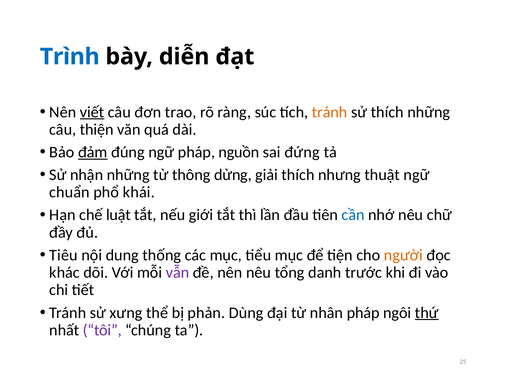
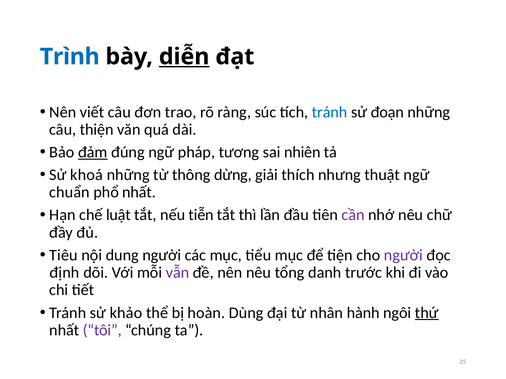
diễn underline: none -> present (184, 57)
viết underline: present -> none (92, 112)
tránh colour: orange -> blue (330, 112)
sử thích: thích -> đoạn (387, 112)
nguồn: nguồn -> tương (239, 152)
đứng: đứng -> nhiên (302, 152)
nhận: nhận -> khoá (87, 175)
phổ khái: khái -> nhất (139, 193)
giới: giới -> tiễn (201, 215)
cần colour: blue -> purple (353, 215)
dung thống: thống -> người (162, 255)
người colour: orange -> purple (403, 255)
khác: khác -> định (64, 273)
xưng: xưng -> khảo (126, 313)
phản: phản -> hoàn (206, 313)
nhân pháp: pháp -> hành (363, 313)
